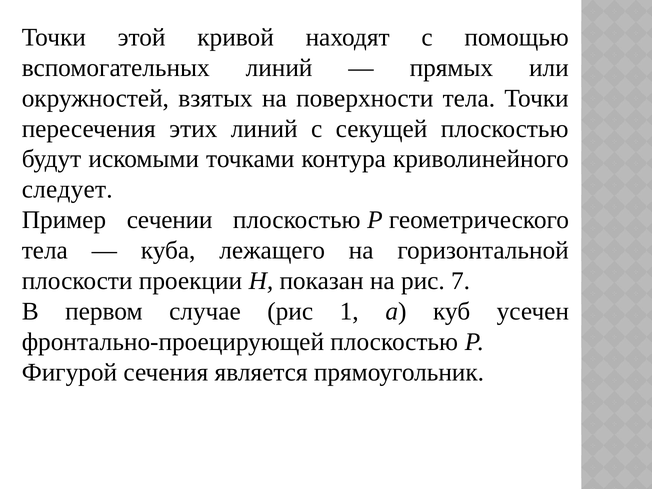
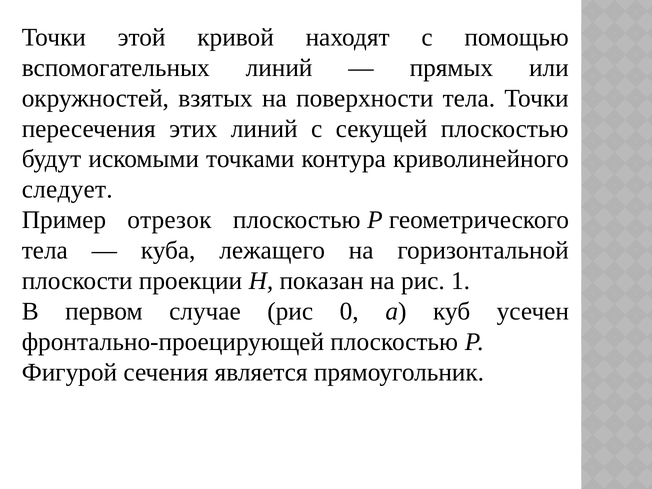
сечении: сечении -> отрезок (169, 220)
7: 7 -> 1 (461, 281)
1: 1 -> 0 (349, 311)
